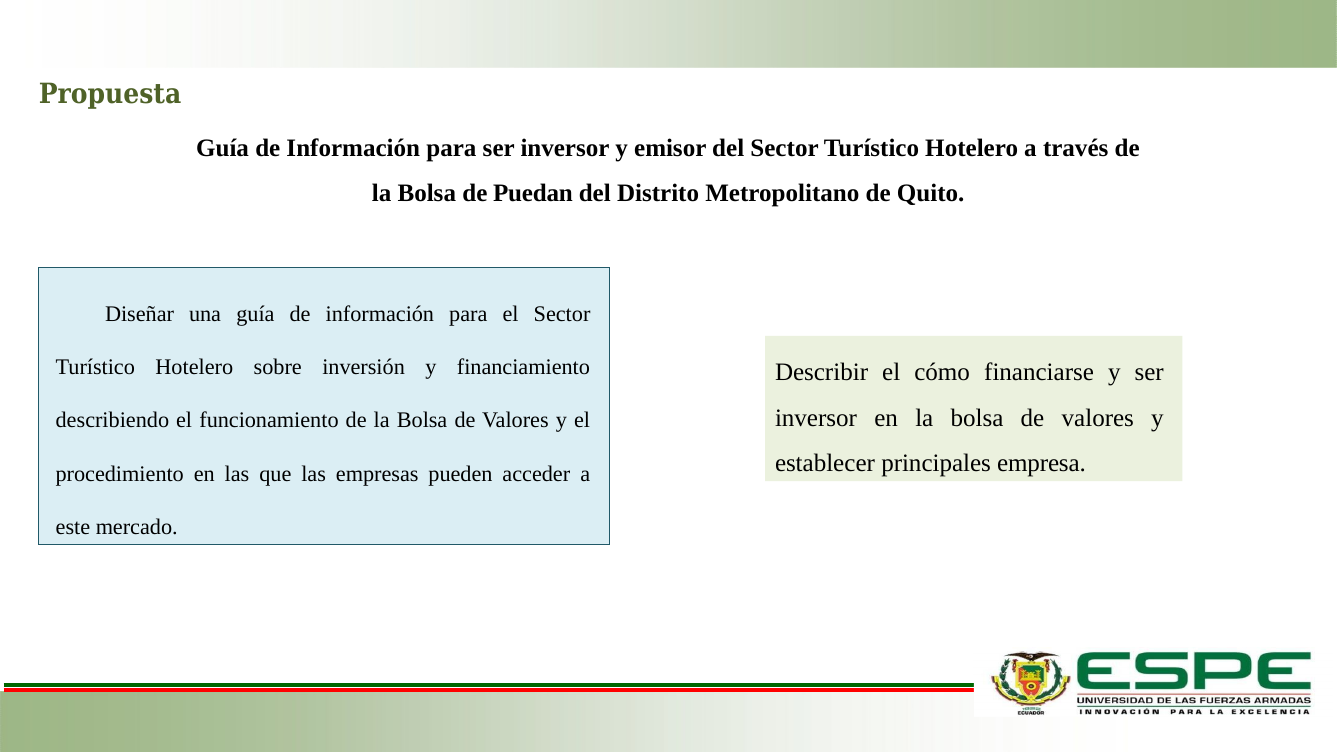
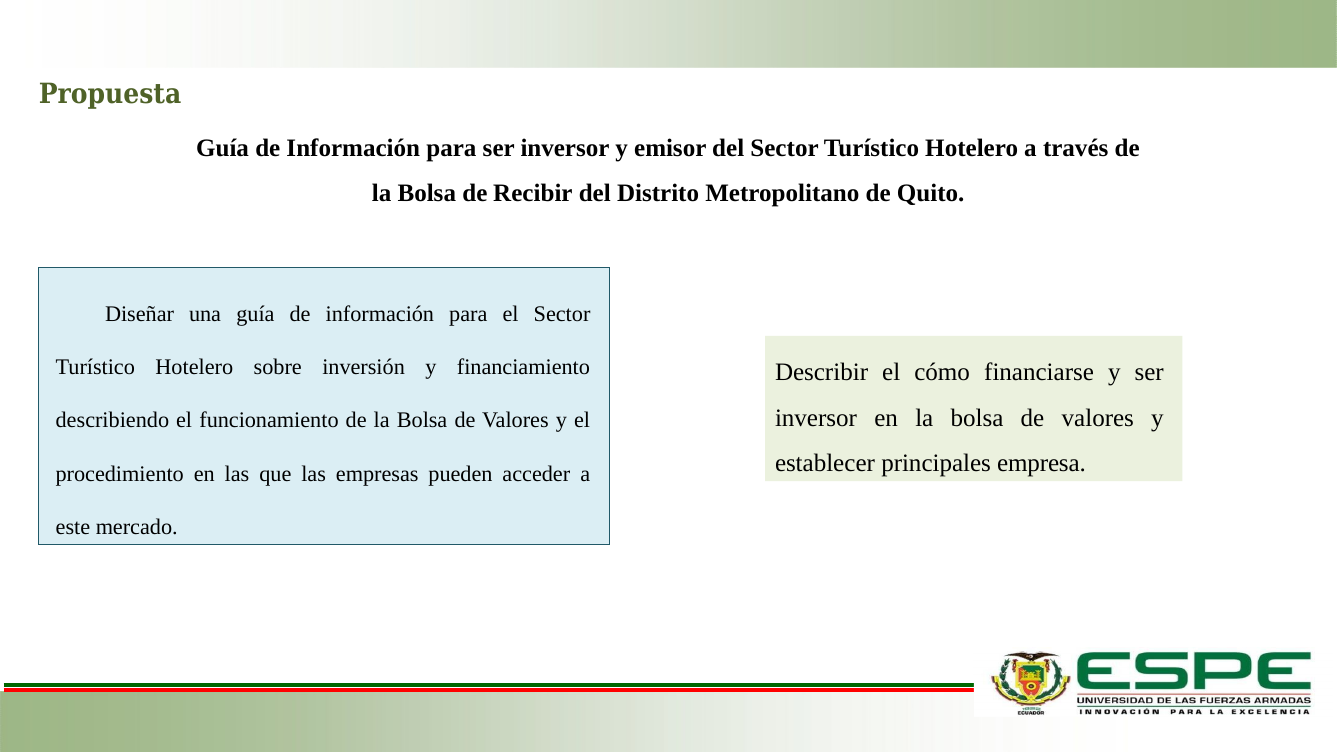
Puedan: Puedan -> Recibir (533, 193)
